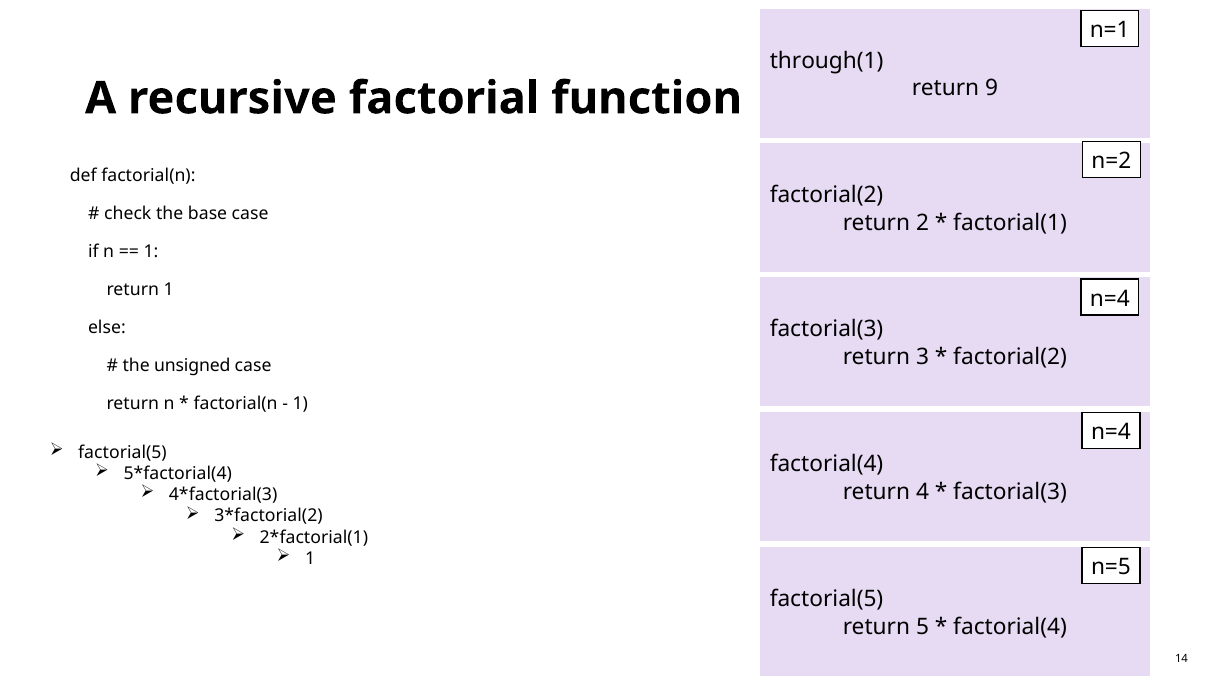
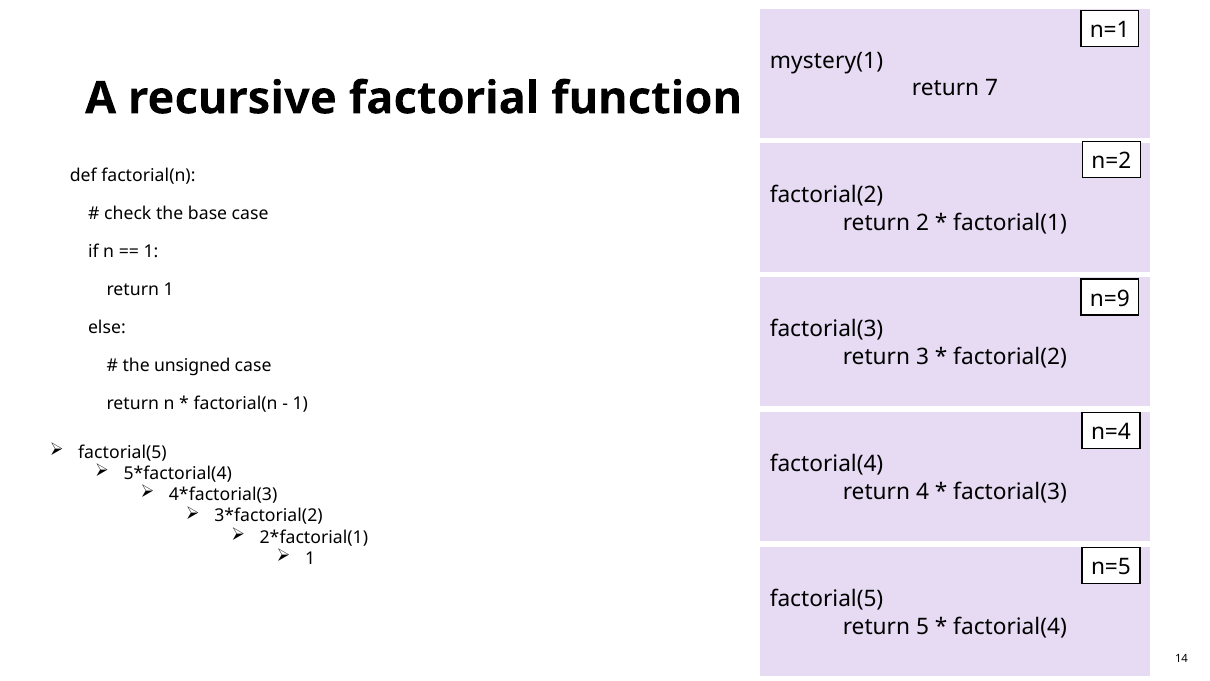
through(1: through(1 -> mystery(1 (826, 61)
9: 9 -> 7 (992, 88)
n=4: n=4 -> n=9 (1110, 298)
